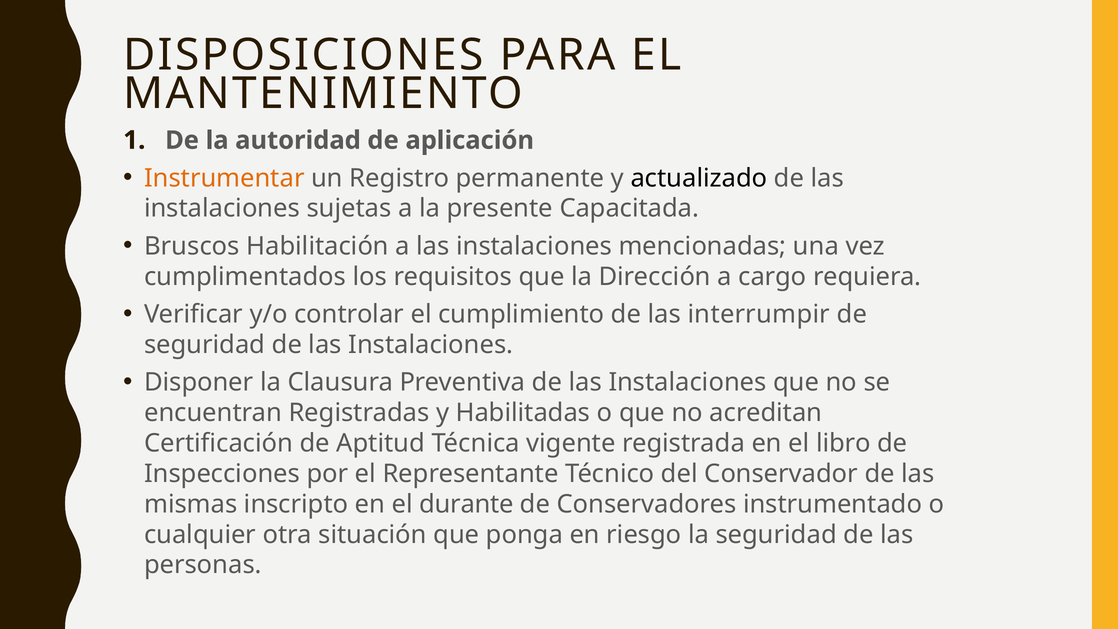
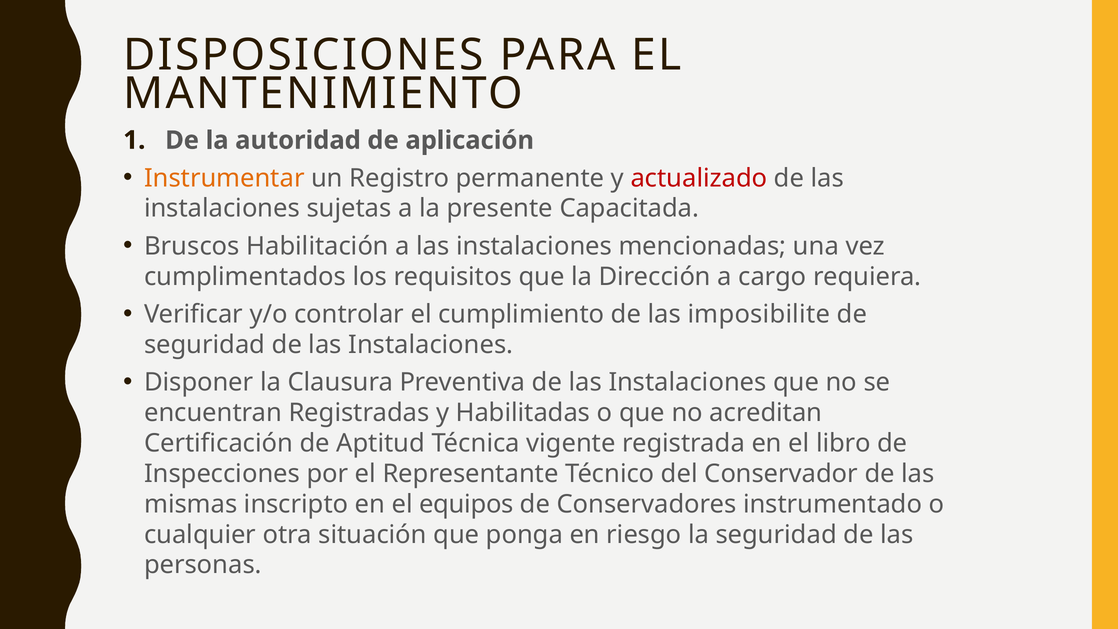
actualizado colour: black -> red (699, 178)
interrumpir: interrumpir -> imposibilite (759, 314)
durante: durante -> equipos (466, 504)
